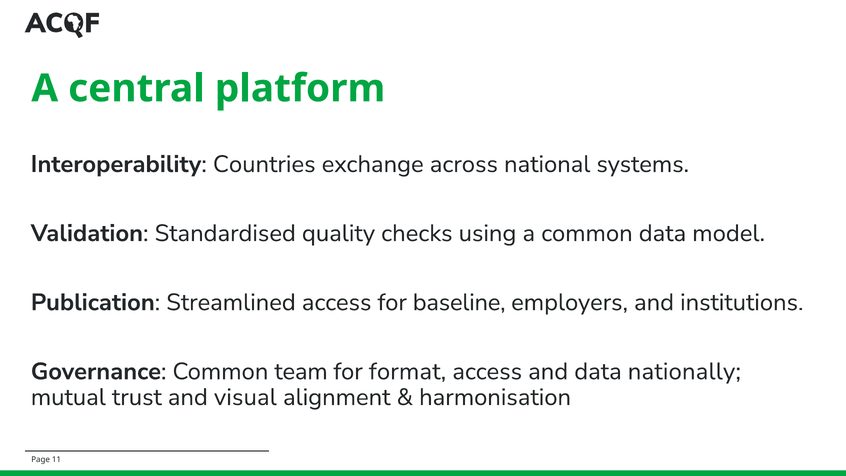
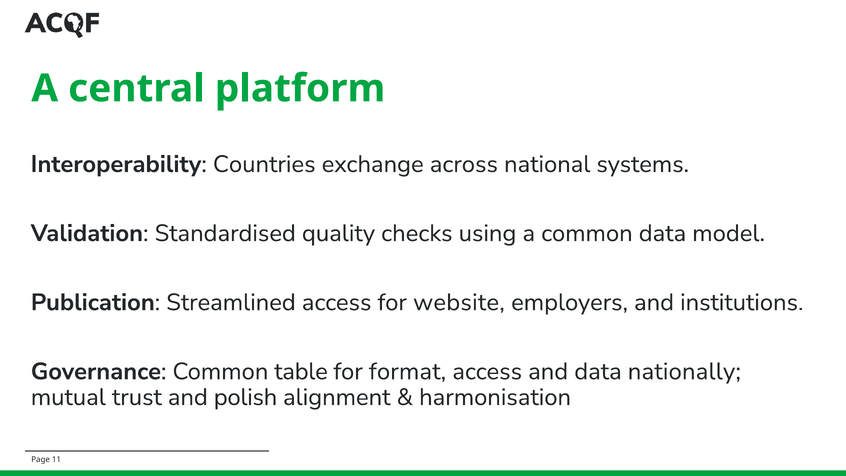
baseline: baseline -> website (459, 302)
team: team -> table (301, 371)
visual: visual -> polish (246, 397)
